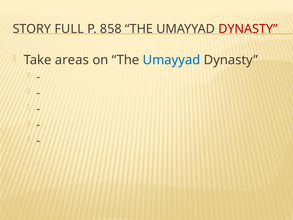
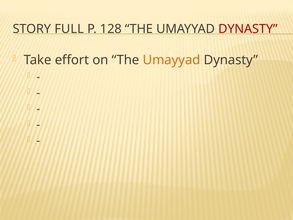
858: 858 -> 128 (111, 29)
areas: areas -> effort (72, 60)
Umayyad colour: blue -> orange (172, 60)
